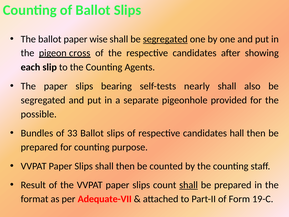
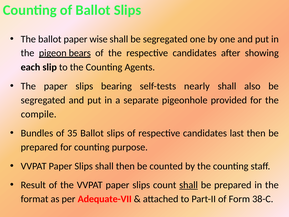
segregated underline: present -> none (165, 39)
cross: cross -> bears (80, 53)
possible: possible -> compile (39, 114)
33: 33 -> 35 (72, 133)
hall: hall -> last (237, 133)
19-C: 19-C -> 38-C (263, 199)
